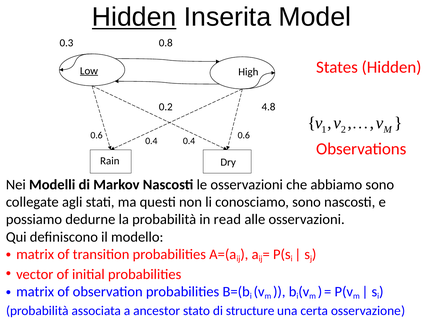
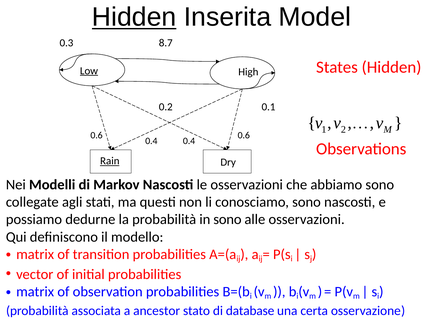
0.8: 0.8 -> 8.7 (166, 43)
4.8: 4.8 -> 0.1 (269, 107)
Rain underline: none -> present (110, 161)
in read: read -> sono (227, 219)
structure: structure -> database (250, 311)
